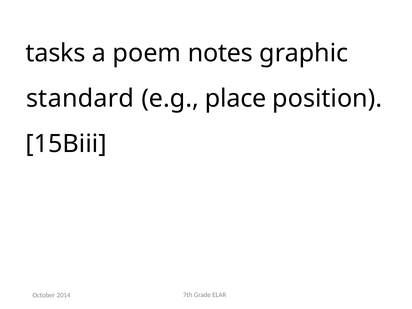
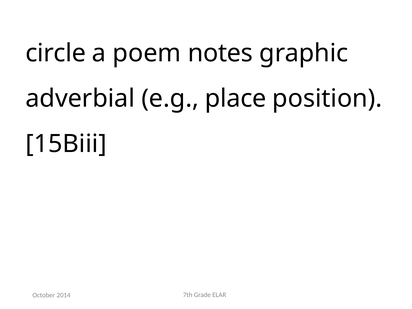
tasks: tasks -> circle (56, 53)
standard: standard -> adverbial (80, 99)
